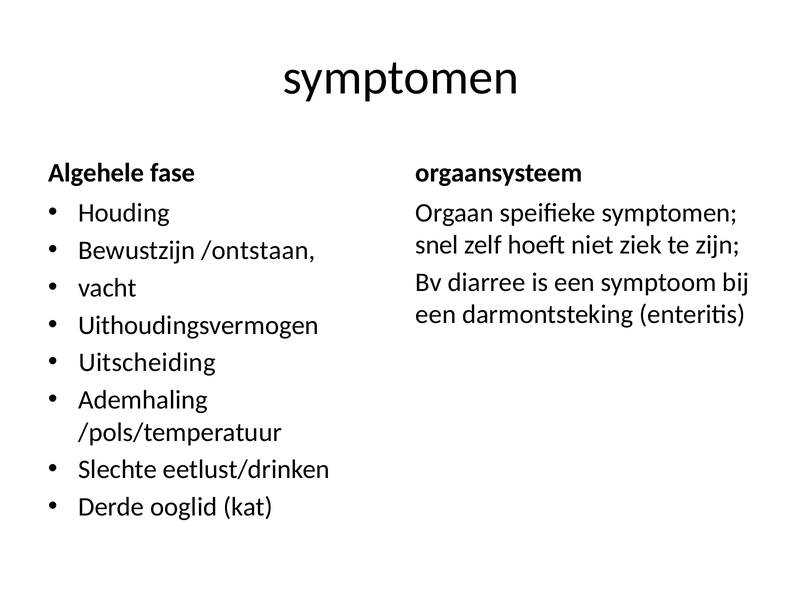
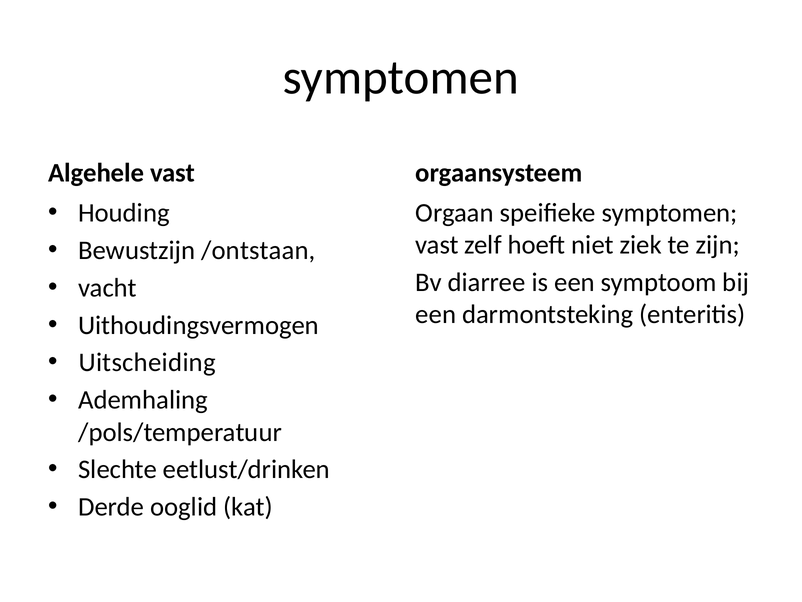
Algehele fase: fase -> vast (172, 173)
snel: snel -> vast (437, 245)
